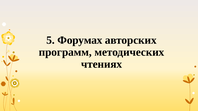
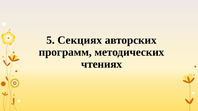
Форумах: Форумах -> Секциях (80, 40)
